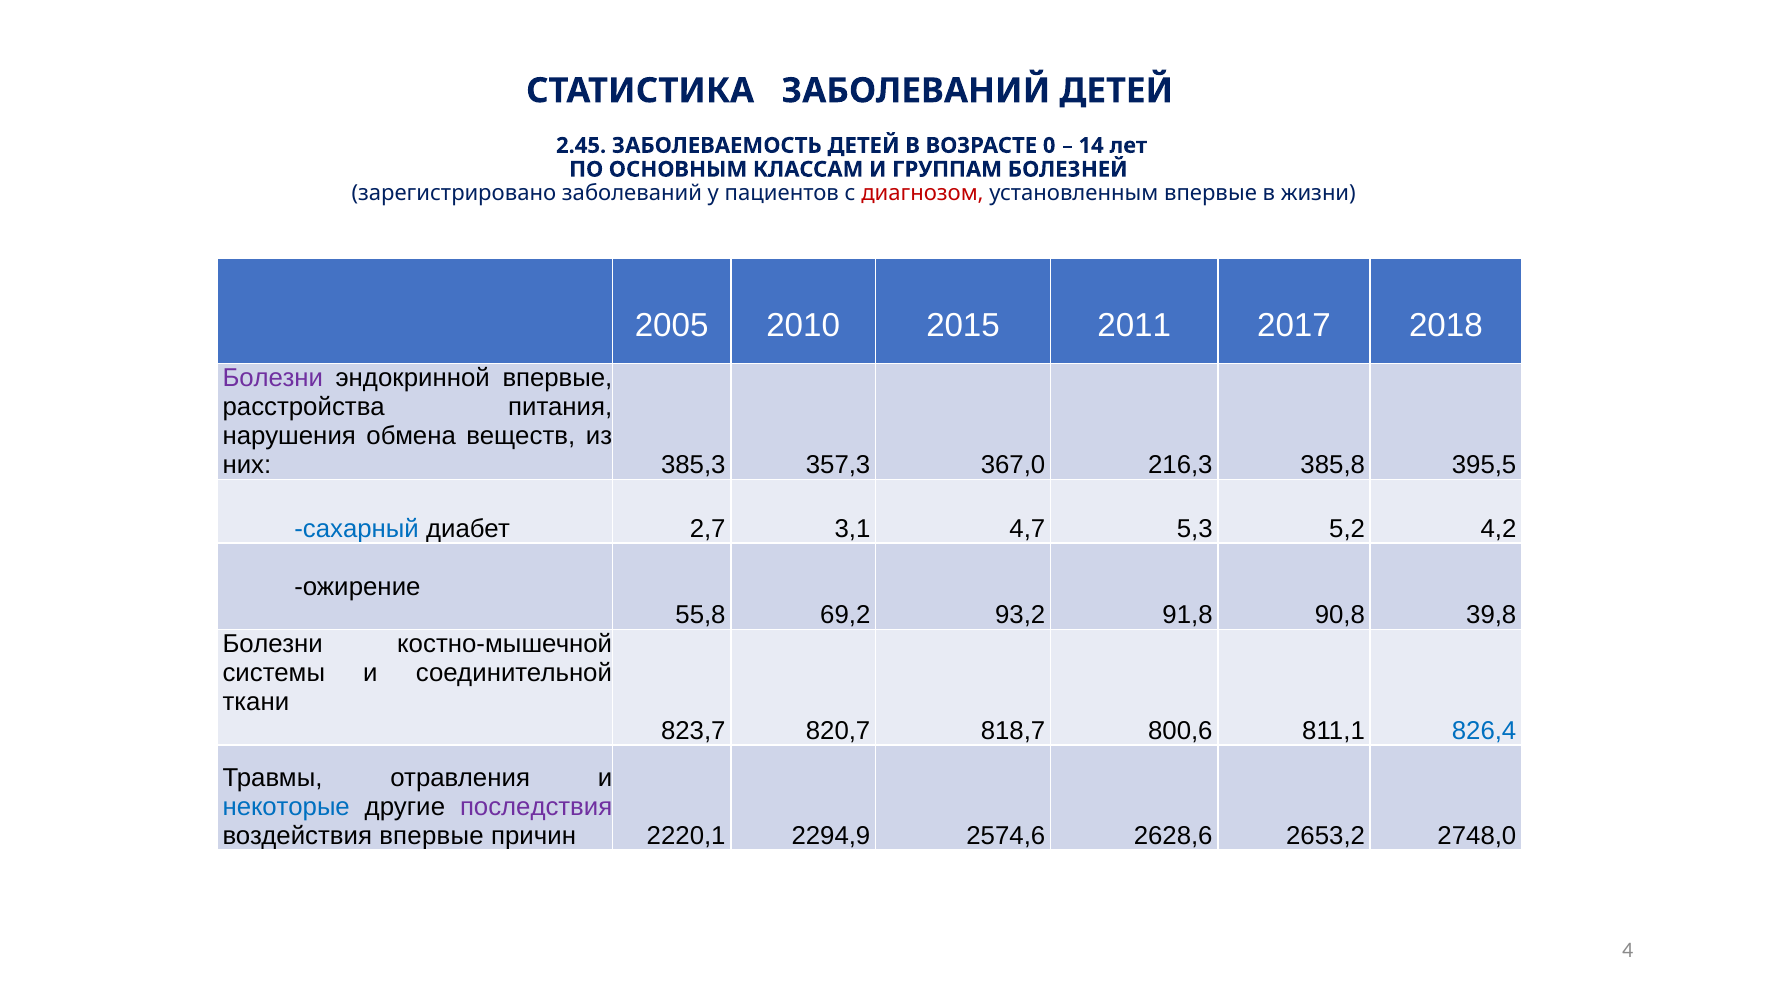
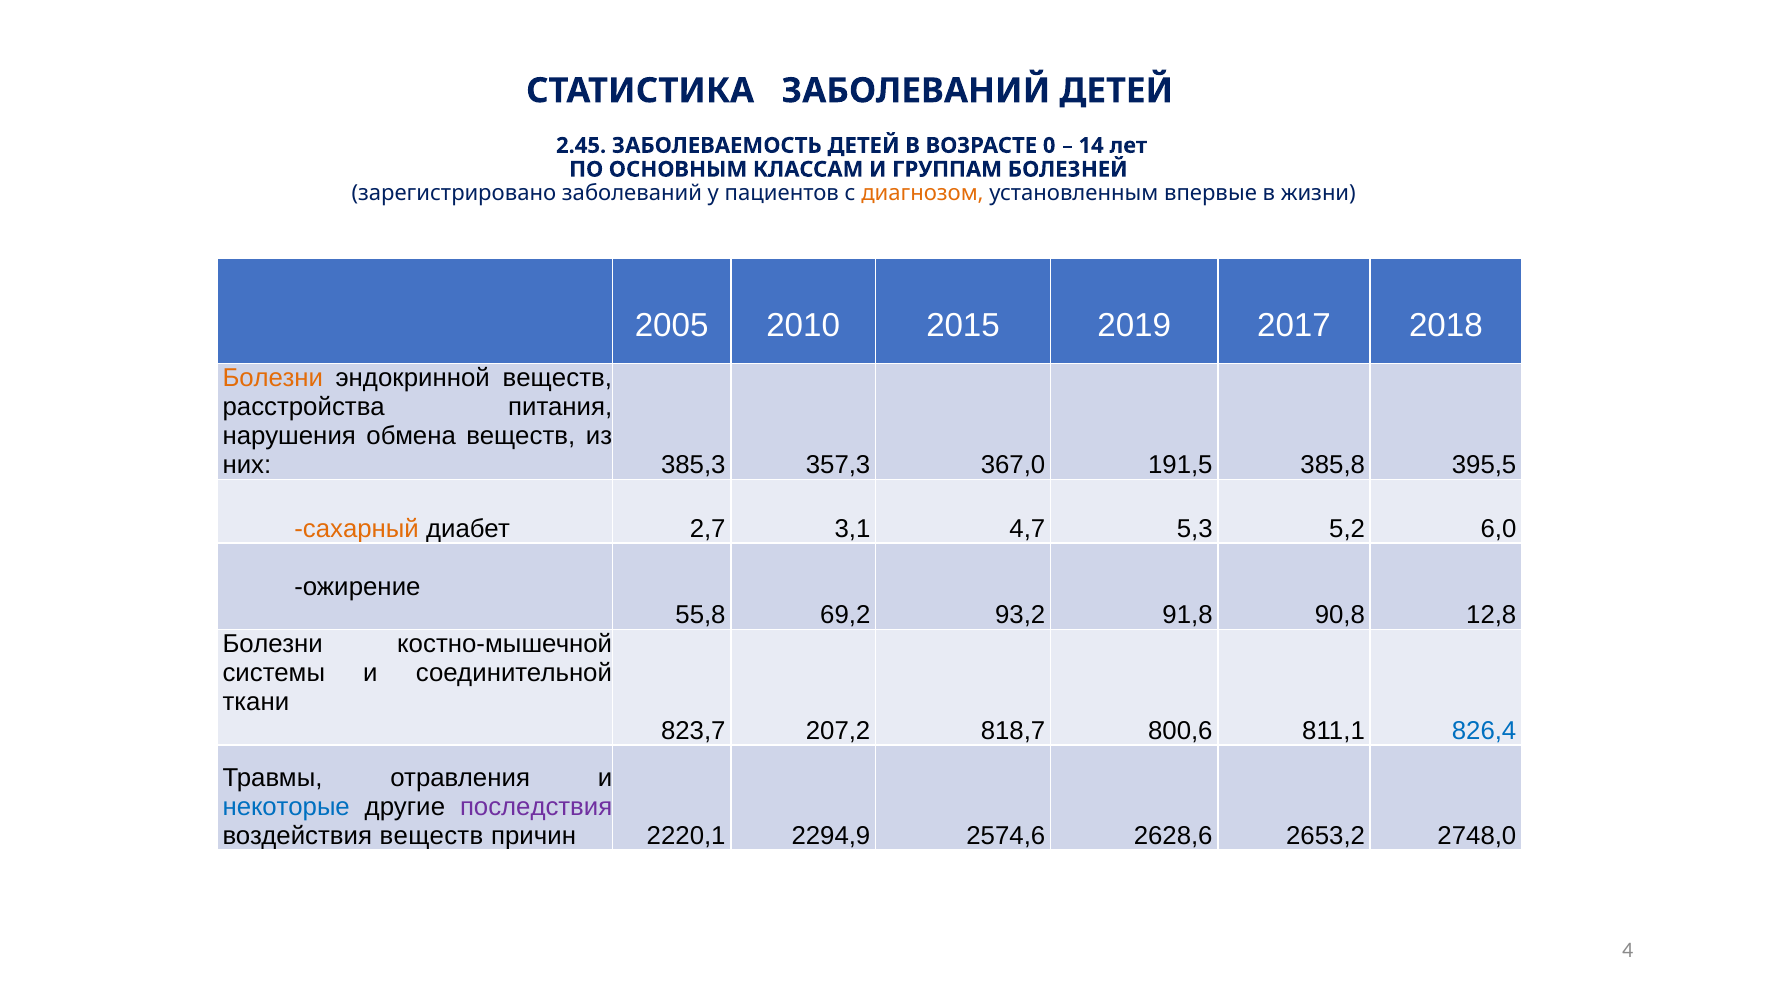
диагнозом colour: red -> orange (922, 193)
2011: 2011 -> 2019 (1134, 325)
Болезни colour: purple -> orange (273, 378)
эндокринной впервые: впервые -> веществ (557, 378)
216,3: 216,3 -> 191,5 (1180, 465)
сахарный colour: blue -> orange (357, 529)
4,2: 4,2 -> 6,0 (1498, 529)
39,8: 39,8 -> 12,8 (1491, 615)
820,7: 820,7 -> 207,2 (838, 731)
воздействия впервые: впервые -> веществ (431, 836)
